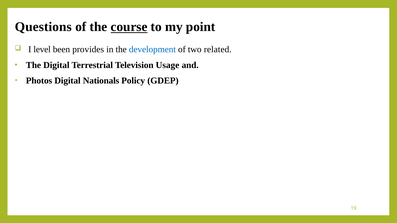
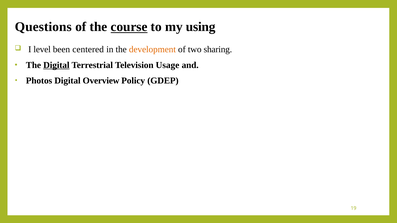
point: point -> using (201, 27)
provides: provides -> centered (88, 50)
development colour: blue -> orange (152, 50)
related: related -> sharing (218, 50)
Digital underline: none -> present (56, 65)
Nationals: Nationals -> Overview (101, 81)
